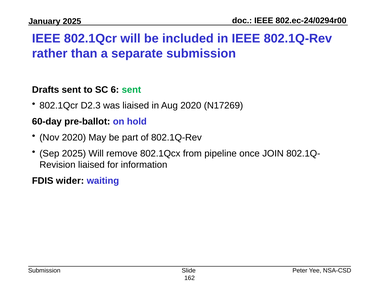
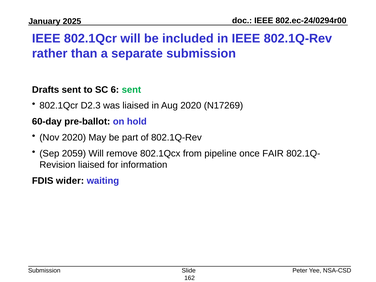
Sep 2025: 2025 -> 2059 (74, 154)
JOIN: JOIN -> FAIR (273, 154)
